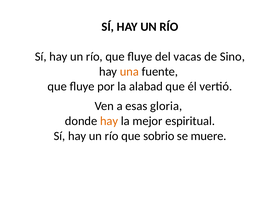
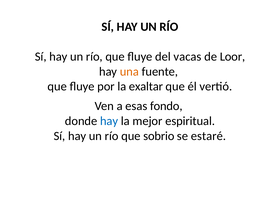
Sino: Sino -> Loor (232, 57)
alabad: alabad -> exaltar (146, 86)
gloria: gloria -> fondo (166, 106)
hay colour: orange -> blue (109, 121)
muere: muere -> estaré (208, 136)
